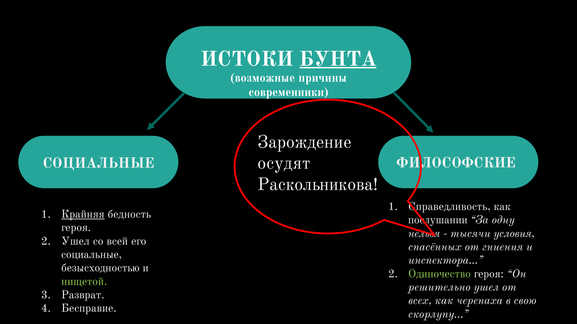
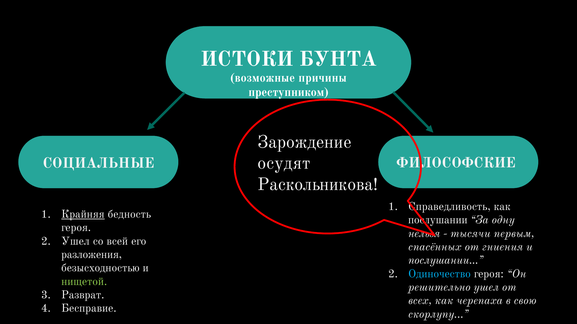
БУНТА underline: present -> none (338, 59)
современники: современники -> преступником (289, 92)
условия: условия -> первым (514, 234)
социальные: социальные -> разложения (92, 255)
инспектора: инспектора -> послушании (446, 261)
Одиночество colour: light green -> light blue (439, 274)
